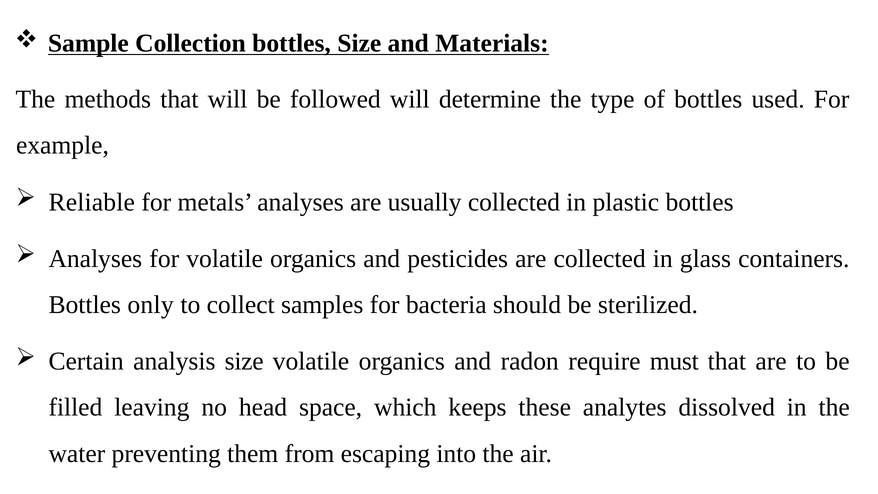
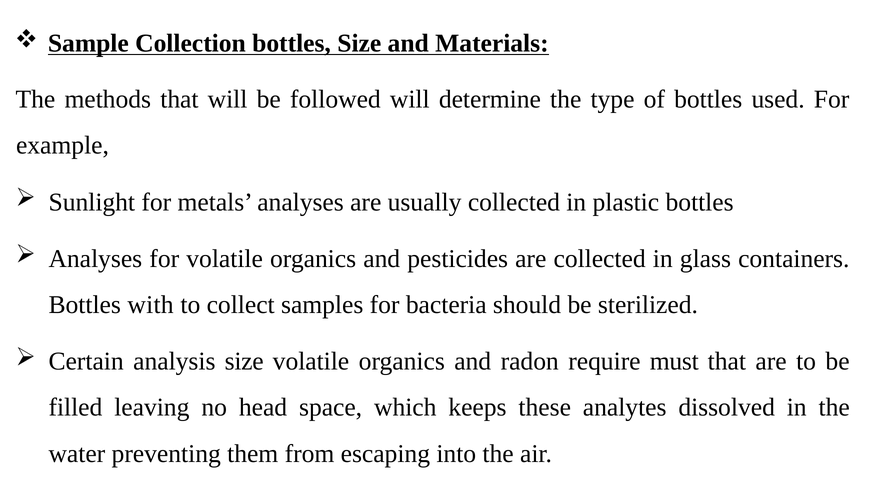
Reliable: Reliable -> Sunlight (92, 202)
only: only -> with (151, 305)
